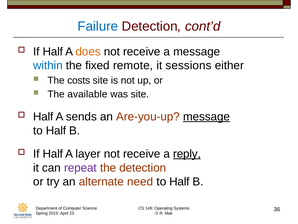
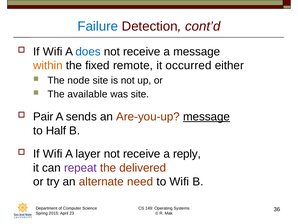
Half: Half -> Wifi (53, 51)
does colour: orange -> blue (88, 51)
within colour: blue -> orange (48, 65)
sessions: sessions -> occurred (189, 65)
costs: costs -> node (79, 80)
Half: Half -> Pair (43, 116)
Half: Half -> Wifi (53, 153)
reply underline: present -> none (187, 153)
the detection: detection -> delivered (143, 167)
Half: Half -> Wifi (179, 181)
